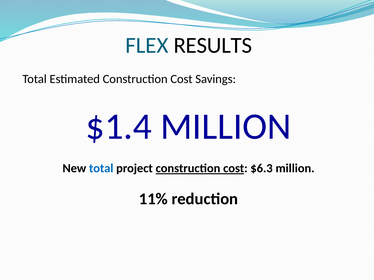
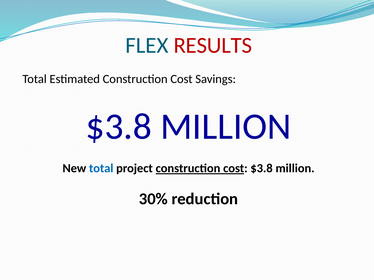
RESULTS colour: black -> red (213, 45)
$1.4: $1.4 -> $3.8 (119, 127)
cost $6.3: $6.3 -> $3.8 (262, 169)
11%: 11% -> 30% (153, 199)
